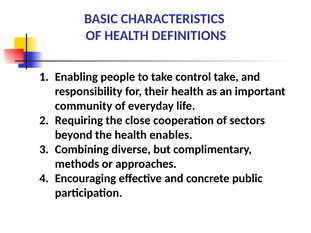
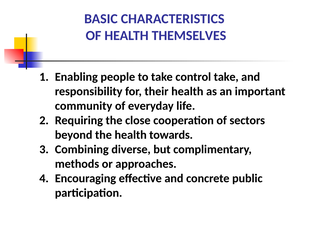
DEFINITIONS: DEFINITIONS -> THEMSELVES (189, 36)
enables: enables -> towards (171, 135)
